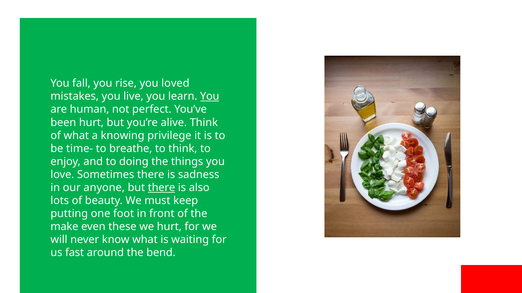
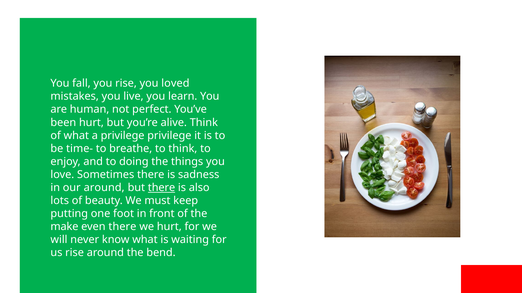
You underline: present -> none (210, 97)
a knowing: knowing -> privilege (123, 136)
our anyone: anyone -> around (104, 188)
even these: these -> there (122, 227)
us fast: fast -> rise (75, 253)
